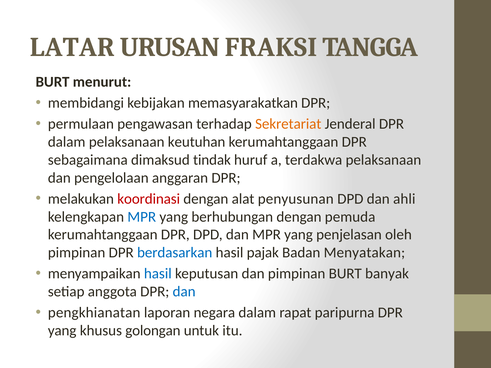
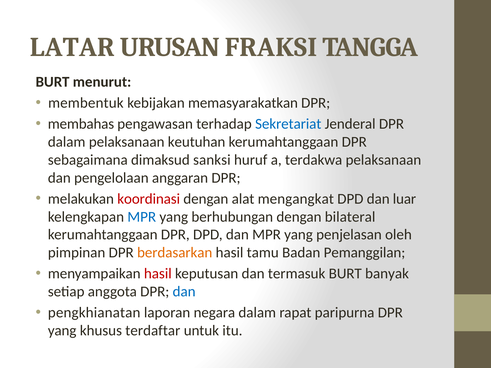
membidangi: membidangi -> membentuk (86, 103)
permulaan: permulaan -> membahas (81, 124)
Sekretariat colour: orange -> blue (288, 124)
tindak: tindak -> sanksi (212, 160)
penyusunan: penyusunan -> mengangkat (296, 199)
ahli: ahli -> luar (404, 199)
pemuda: pemuda -> bilateral (350, 217)
berdasarkan colour: blue -> orange (175, 253)
pajak: pajak -> tamu (263, 253)
Menyatakan: Menyatakan -> Pemanggilan (365, 253)
hasil colour: blue -> red (158, 274)
dan pimpinan: pimpinan -> termasuk (297, 274)
golongan: golongan -> terdaftar (153, 331)
